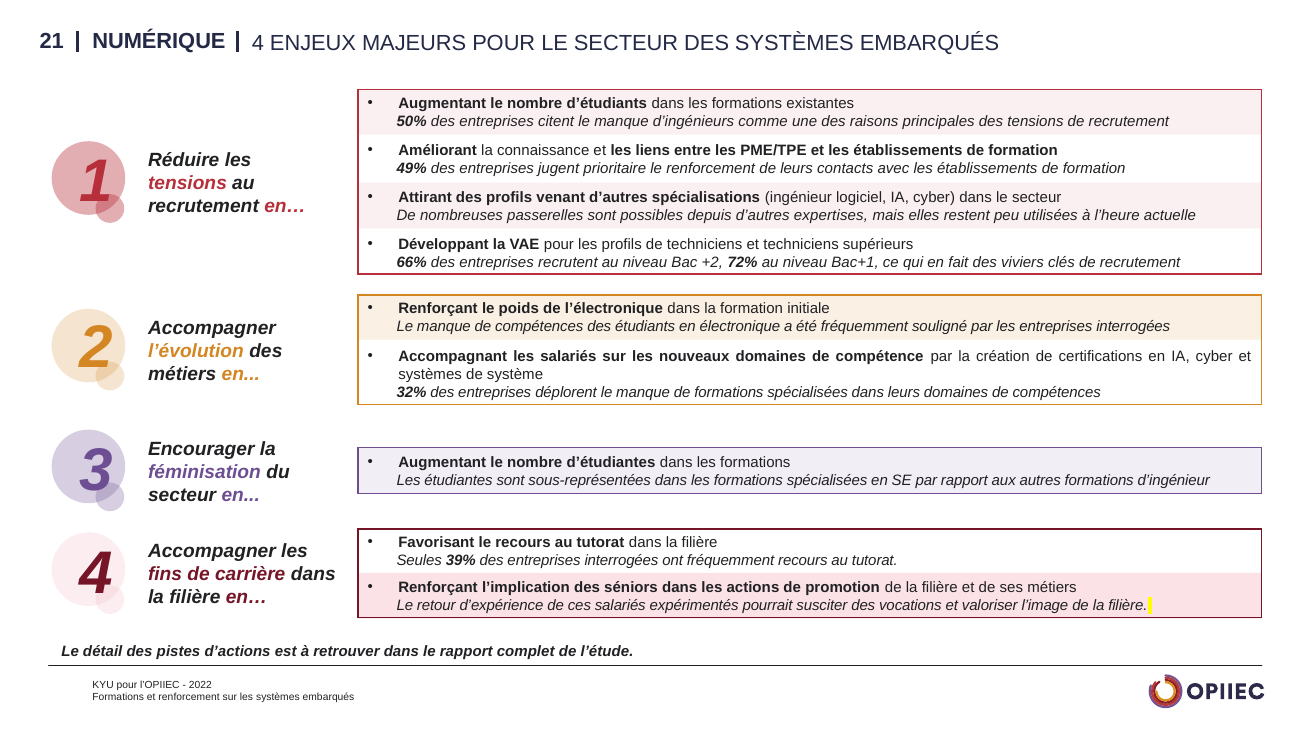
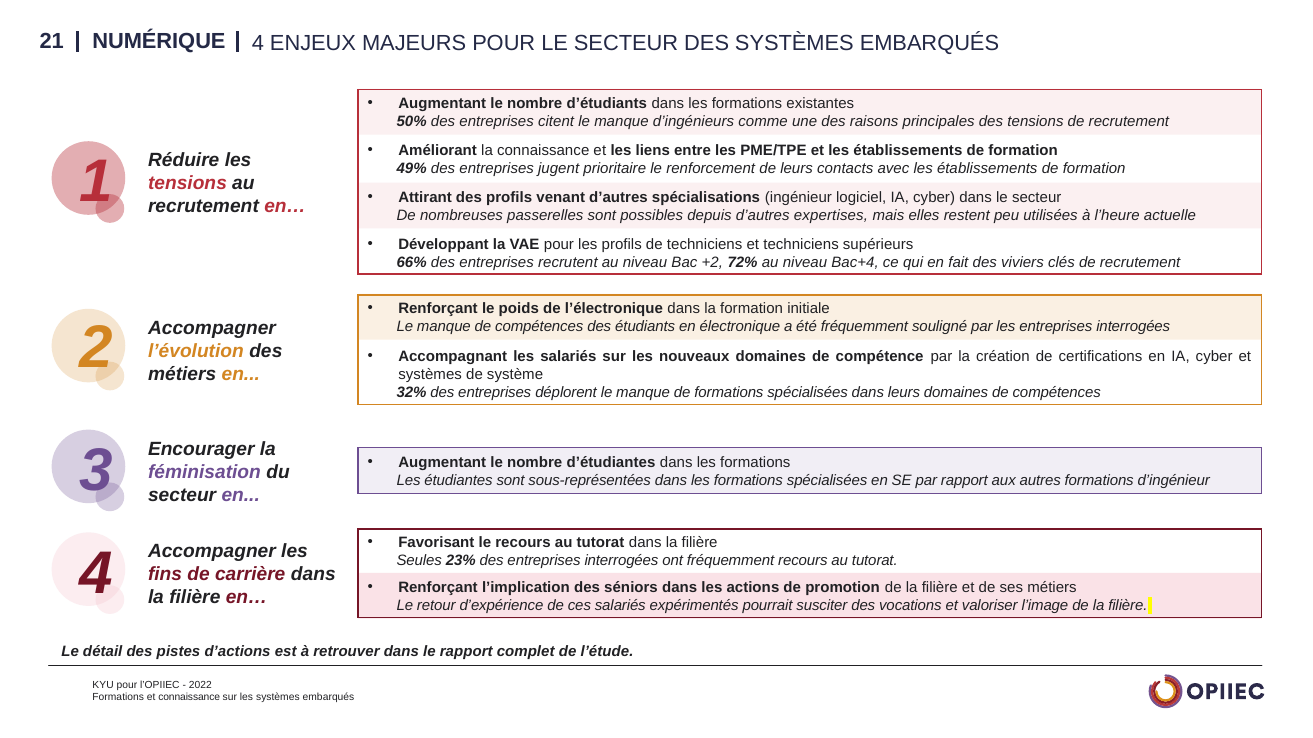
Bac+1: Bac+1 -> Bac+4 (855, 263)
39%: 39% -> 23% (461, 561)
et renforcement: renforcement -> connaissance (189, 698)
